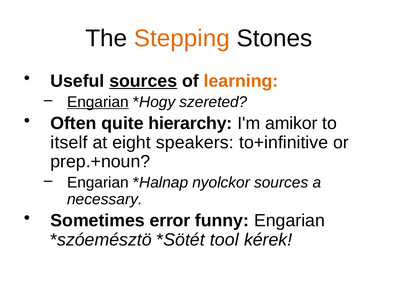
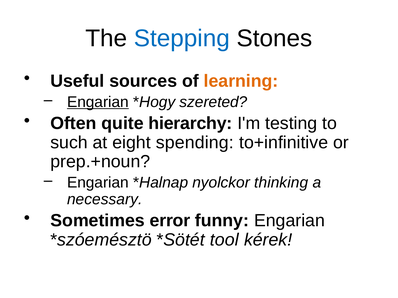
Stepping colour: orange -> blue (182, 39)
sources underline: present -> none (143, 81)
amikor: amikor -> testing (291, 124)
itself: itself -> such (69, 143)
speakers: speakers -> spending (195, 143)
nyolckor sources: sources -> thinking (281, 183)
